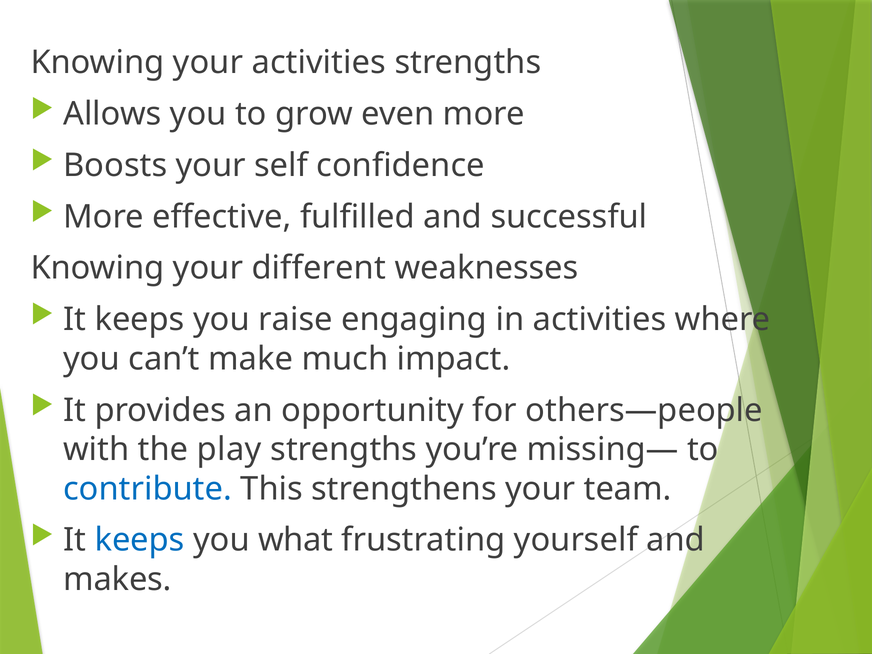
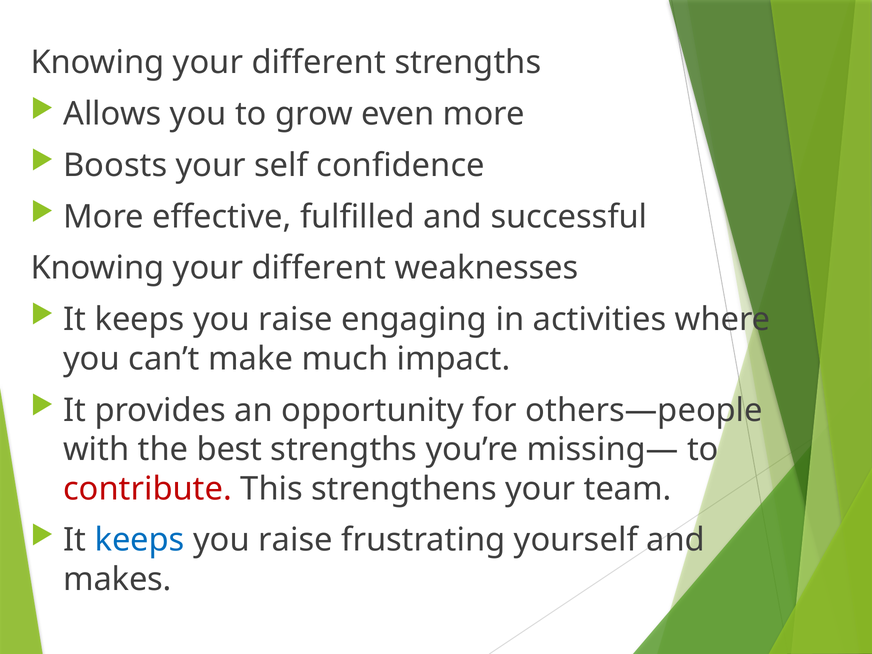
activities: activities -> different (319, 63)
play: play -> best (229, 450)
contribute colour: blue -> red (148, 489)
what: what -> raise (295, 540)
